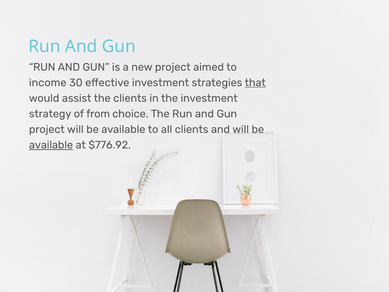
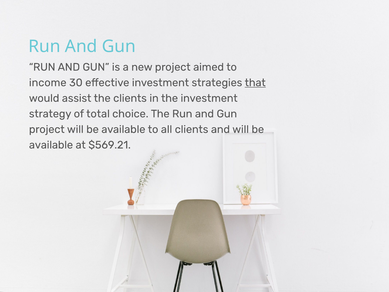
from: from -> total (98, 114)
available underline: present -> none (51, 145)
$776.92: $776.92 -> $569.21 (110, 145)
